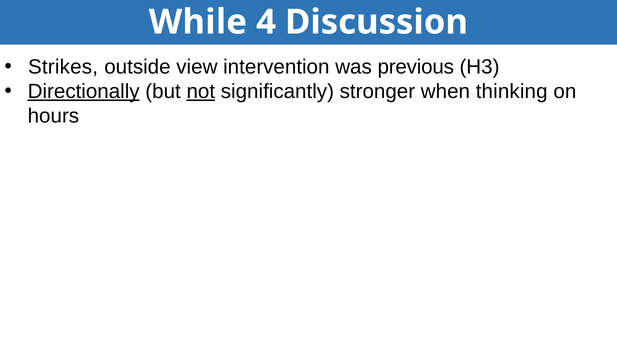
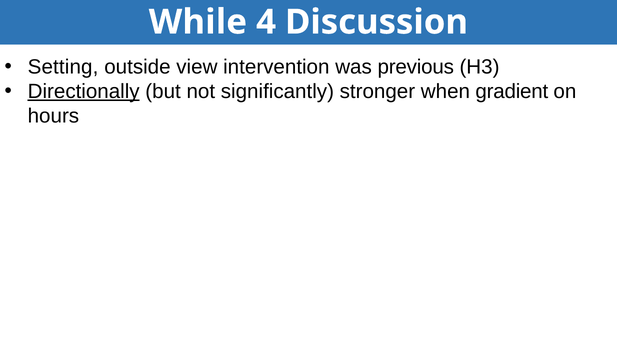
Strikes: Strikes -> Setting (63, 67)
not underline: present -> none (201, 92)
thinking: thinking -> gradient (512, 92)
